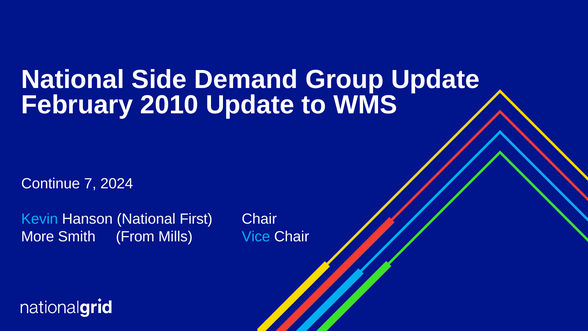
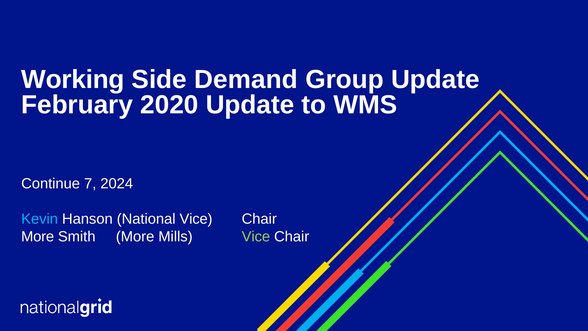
National: National -> Working (73, 80)
2010: 2010 -> 2020 (169, 105)
National First: First -> Vice (196, 219)
Smith From: From -> More (135, 236)
Vice colour: light blue -> light green (256, 236)
